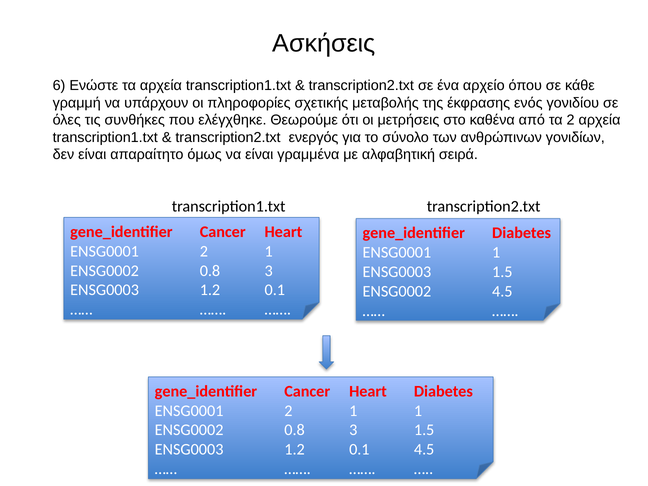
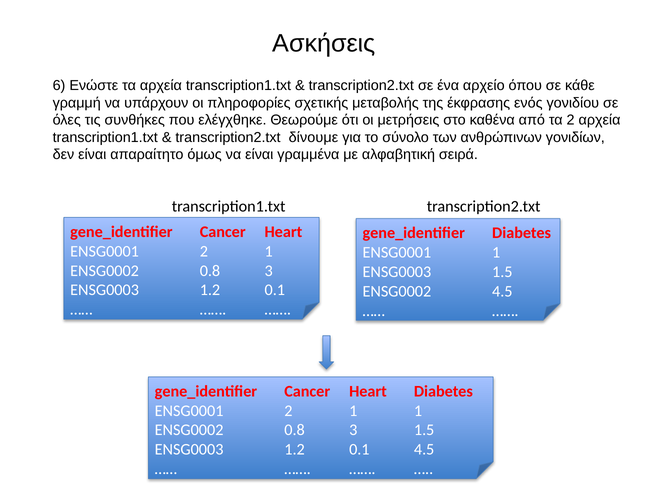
ενεργός: ενεργός -> δίνουμε (313, 137)
